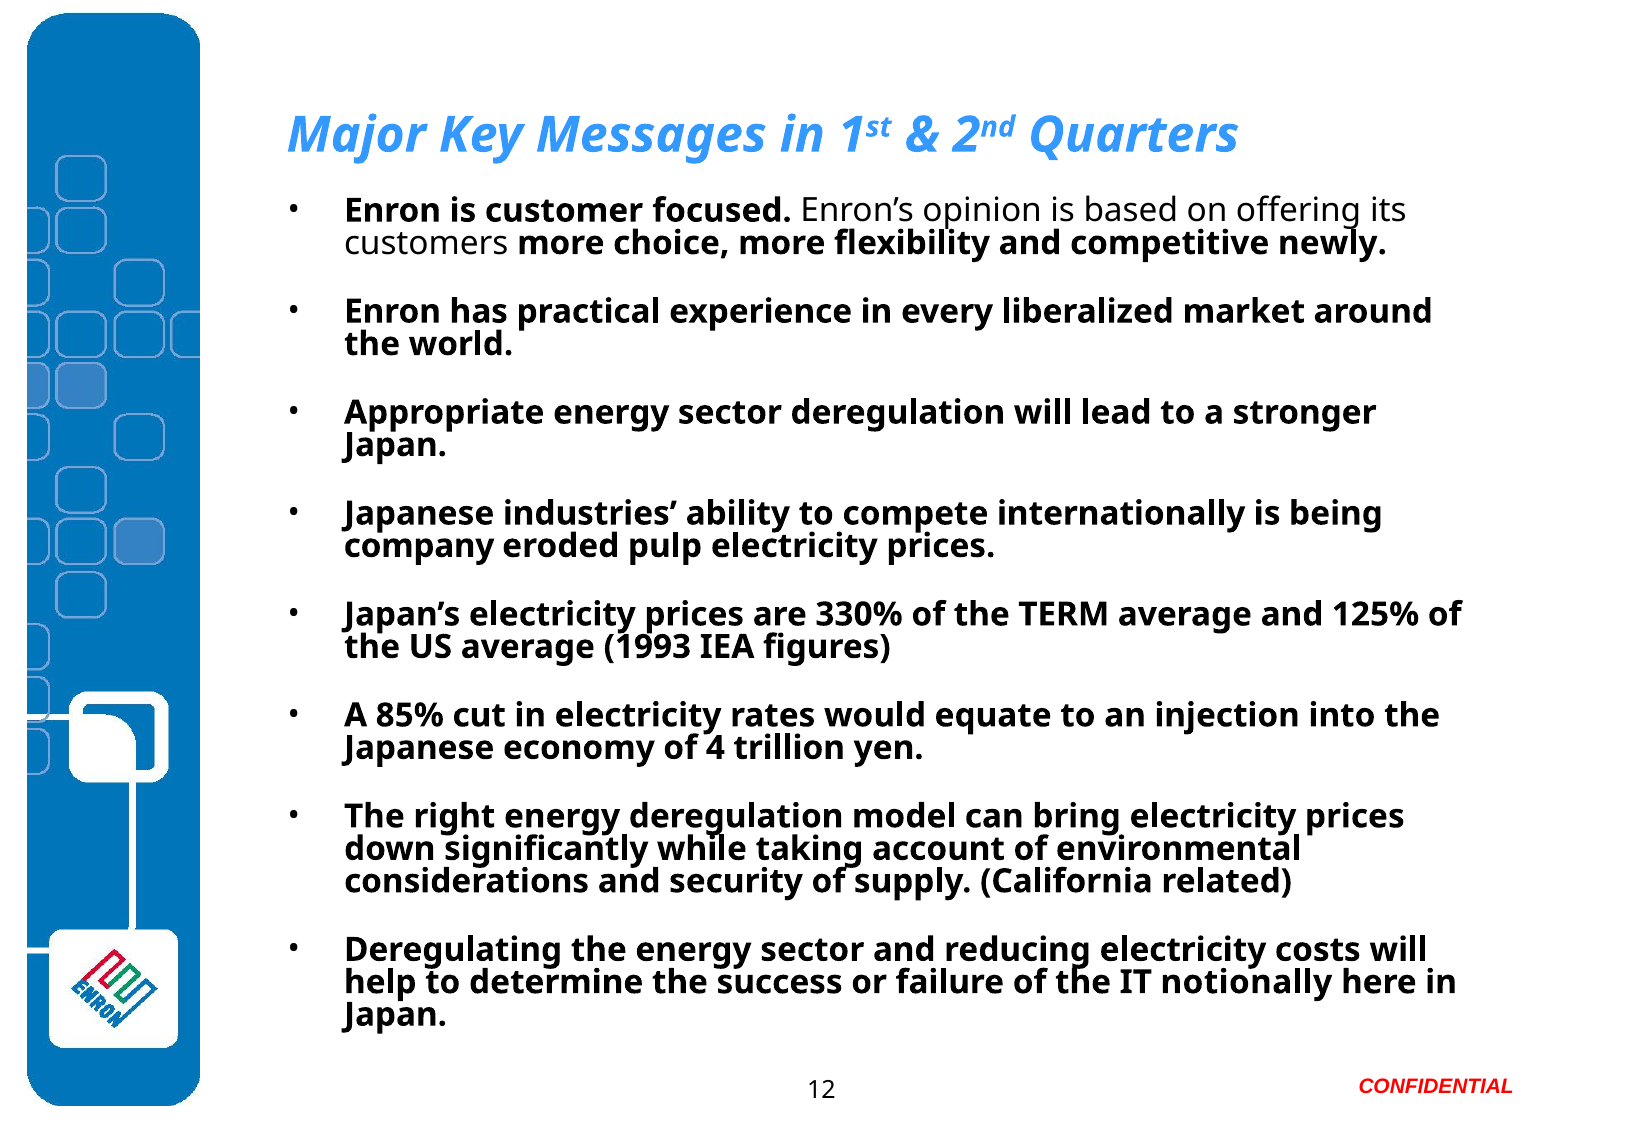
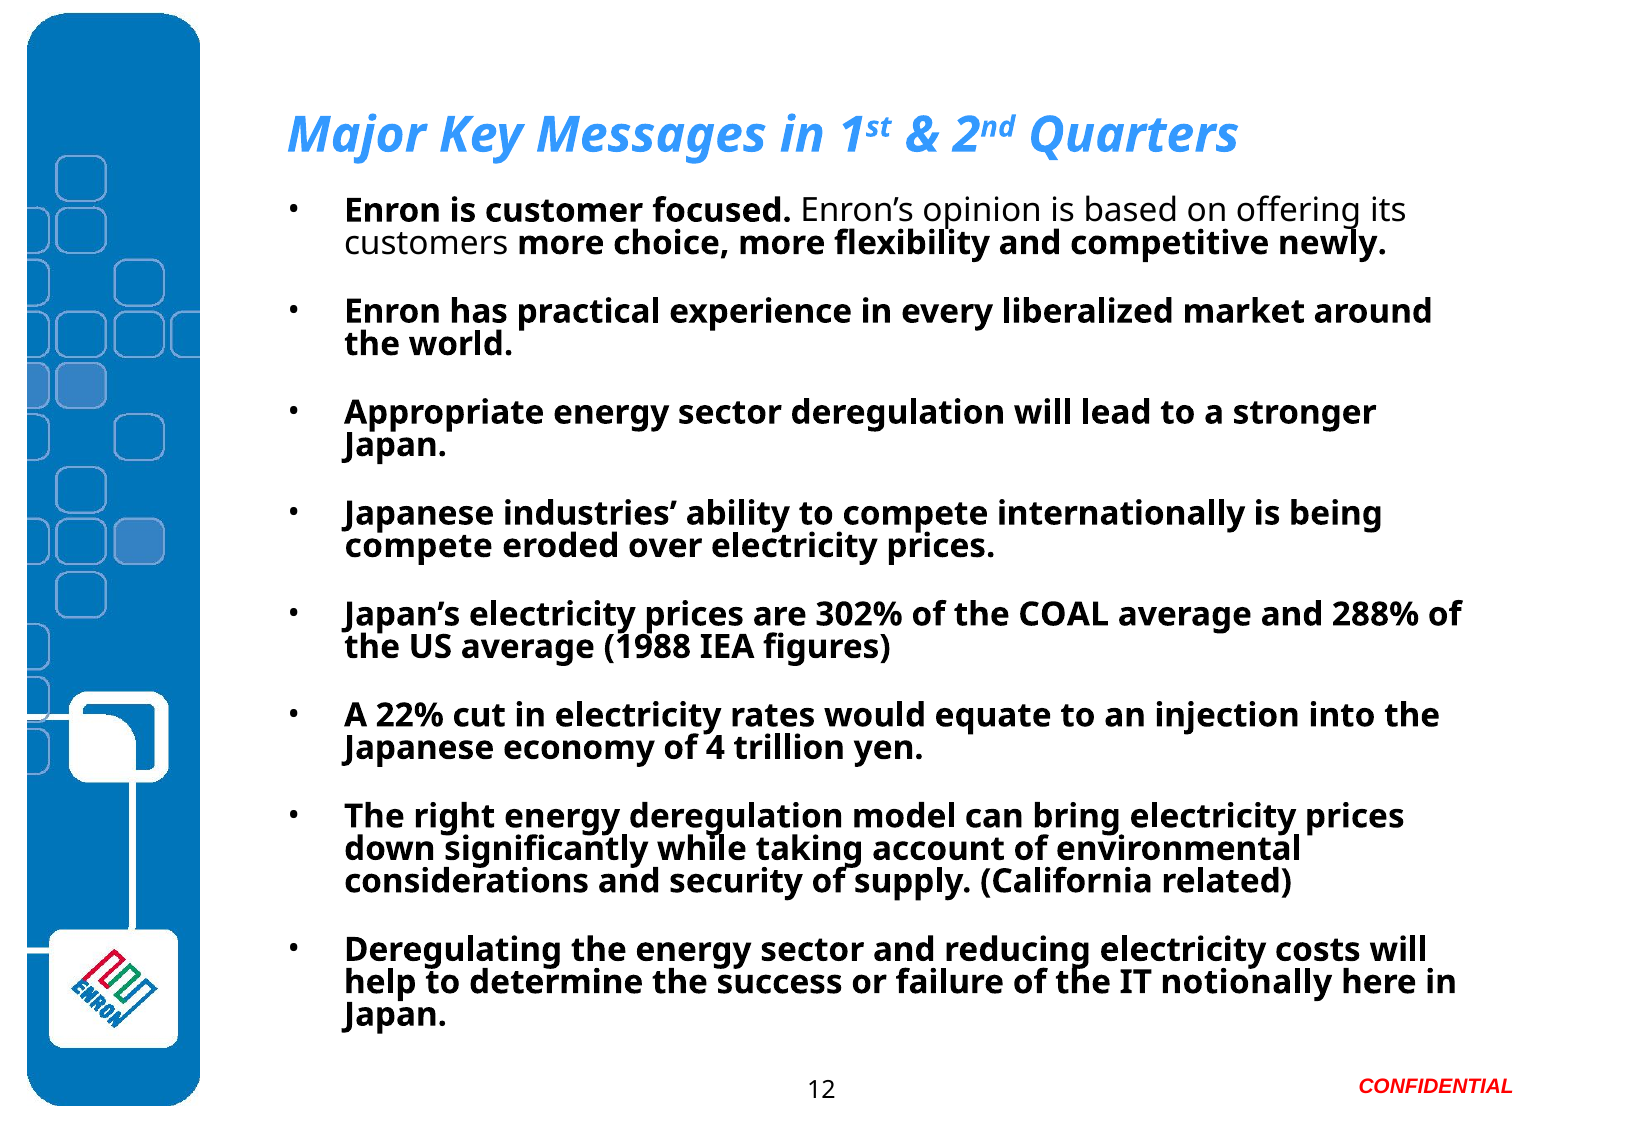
company: company -> compete (419, 546)
pulp: pulp -> over (665, 546)
330%: 330% -> 302% (859, 615)
TERM: TERM -> COAL (1064, 615)
125%: 125% -> 288% (1376, 615)
1993: 1993 -> 1988 (647, 647)
85%: 85% -> 22% (410, 716)
